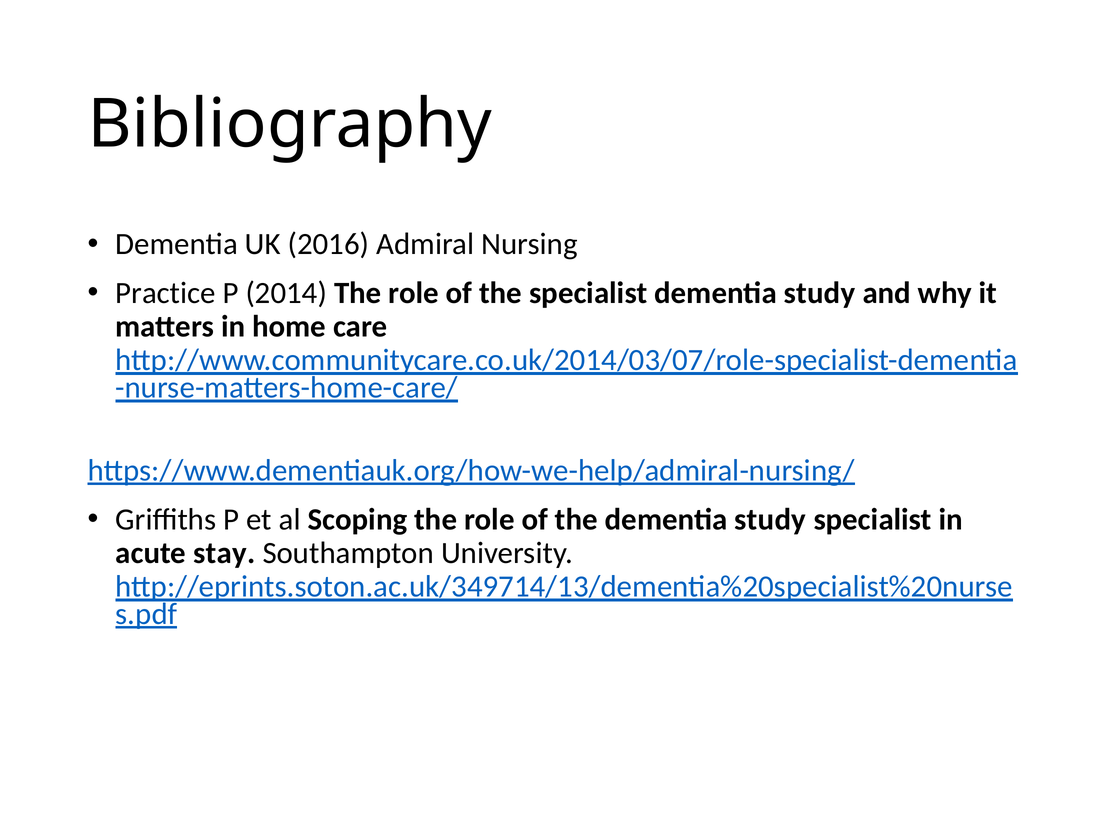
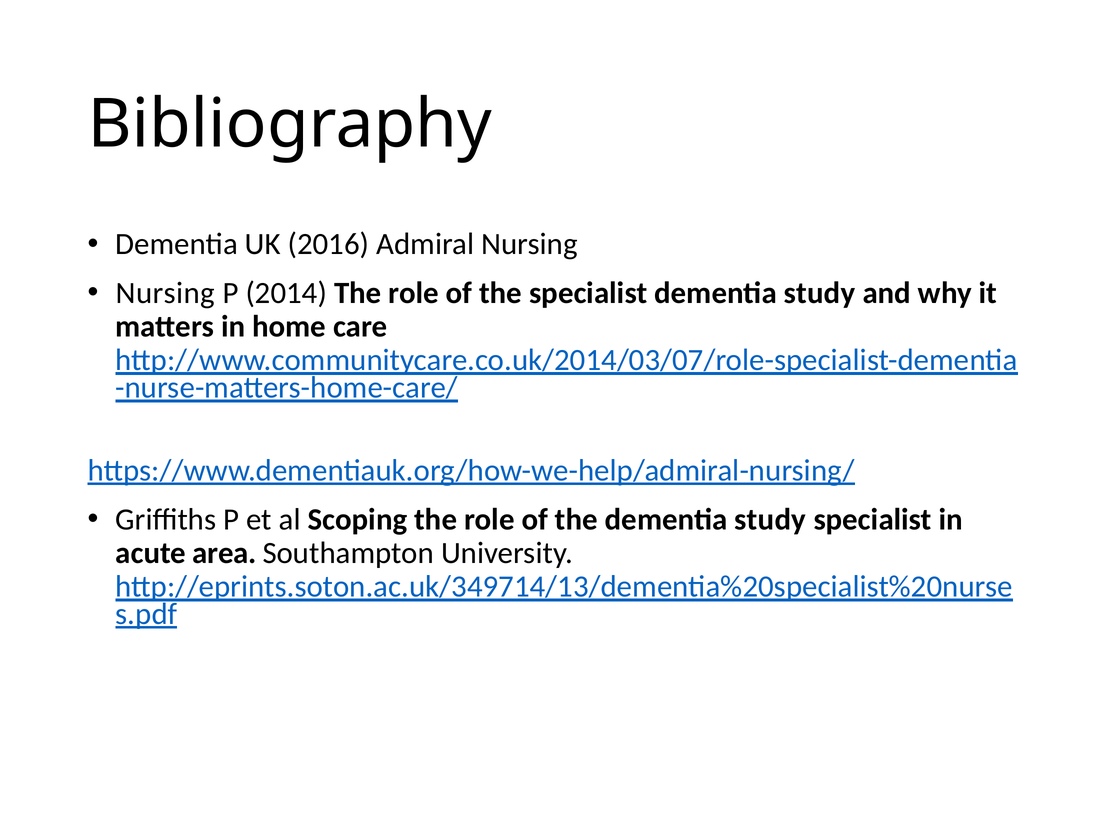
Practice: Practice -> Nursing (165, 293)
stay: stay -> area (224, 553)
